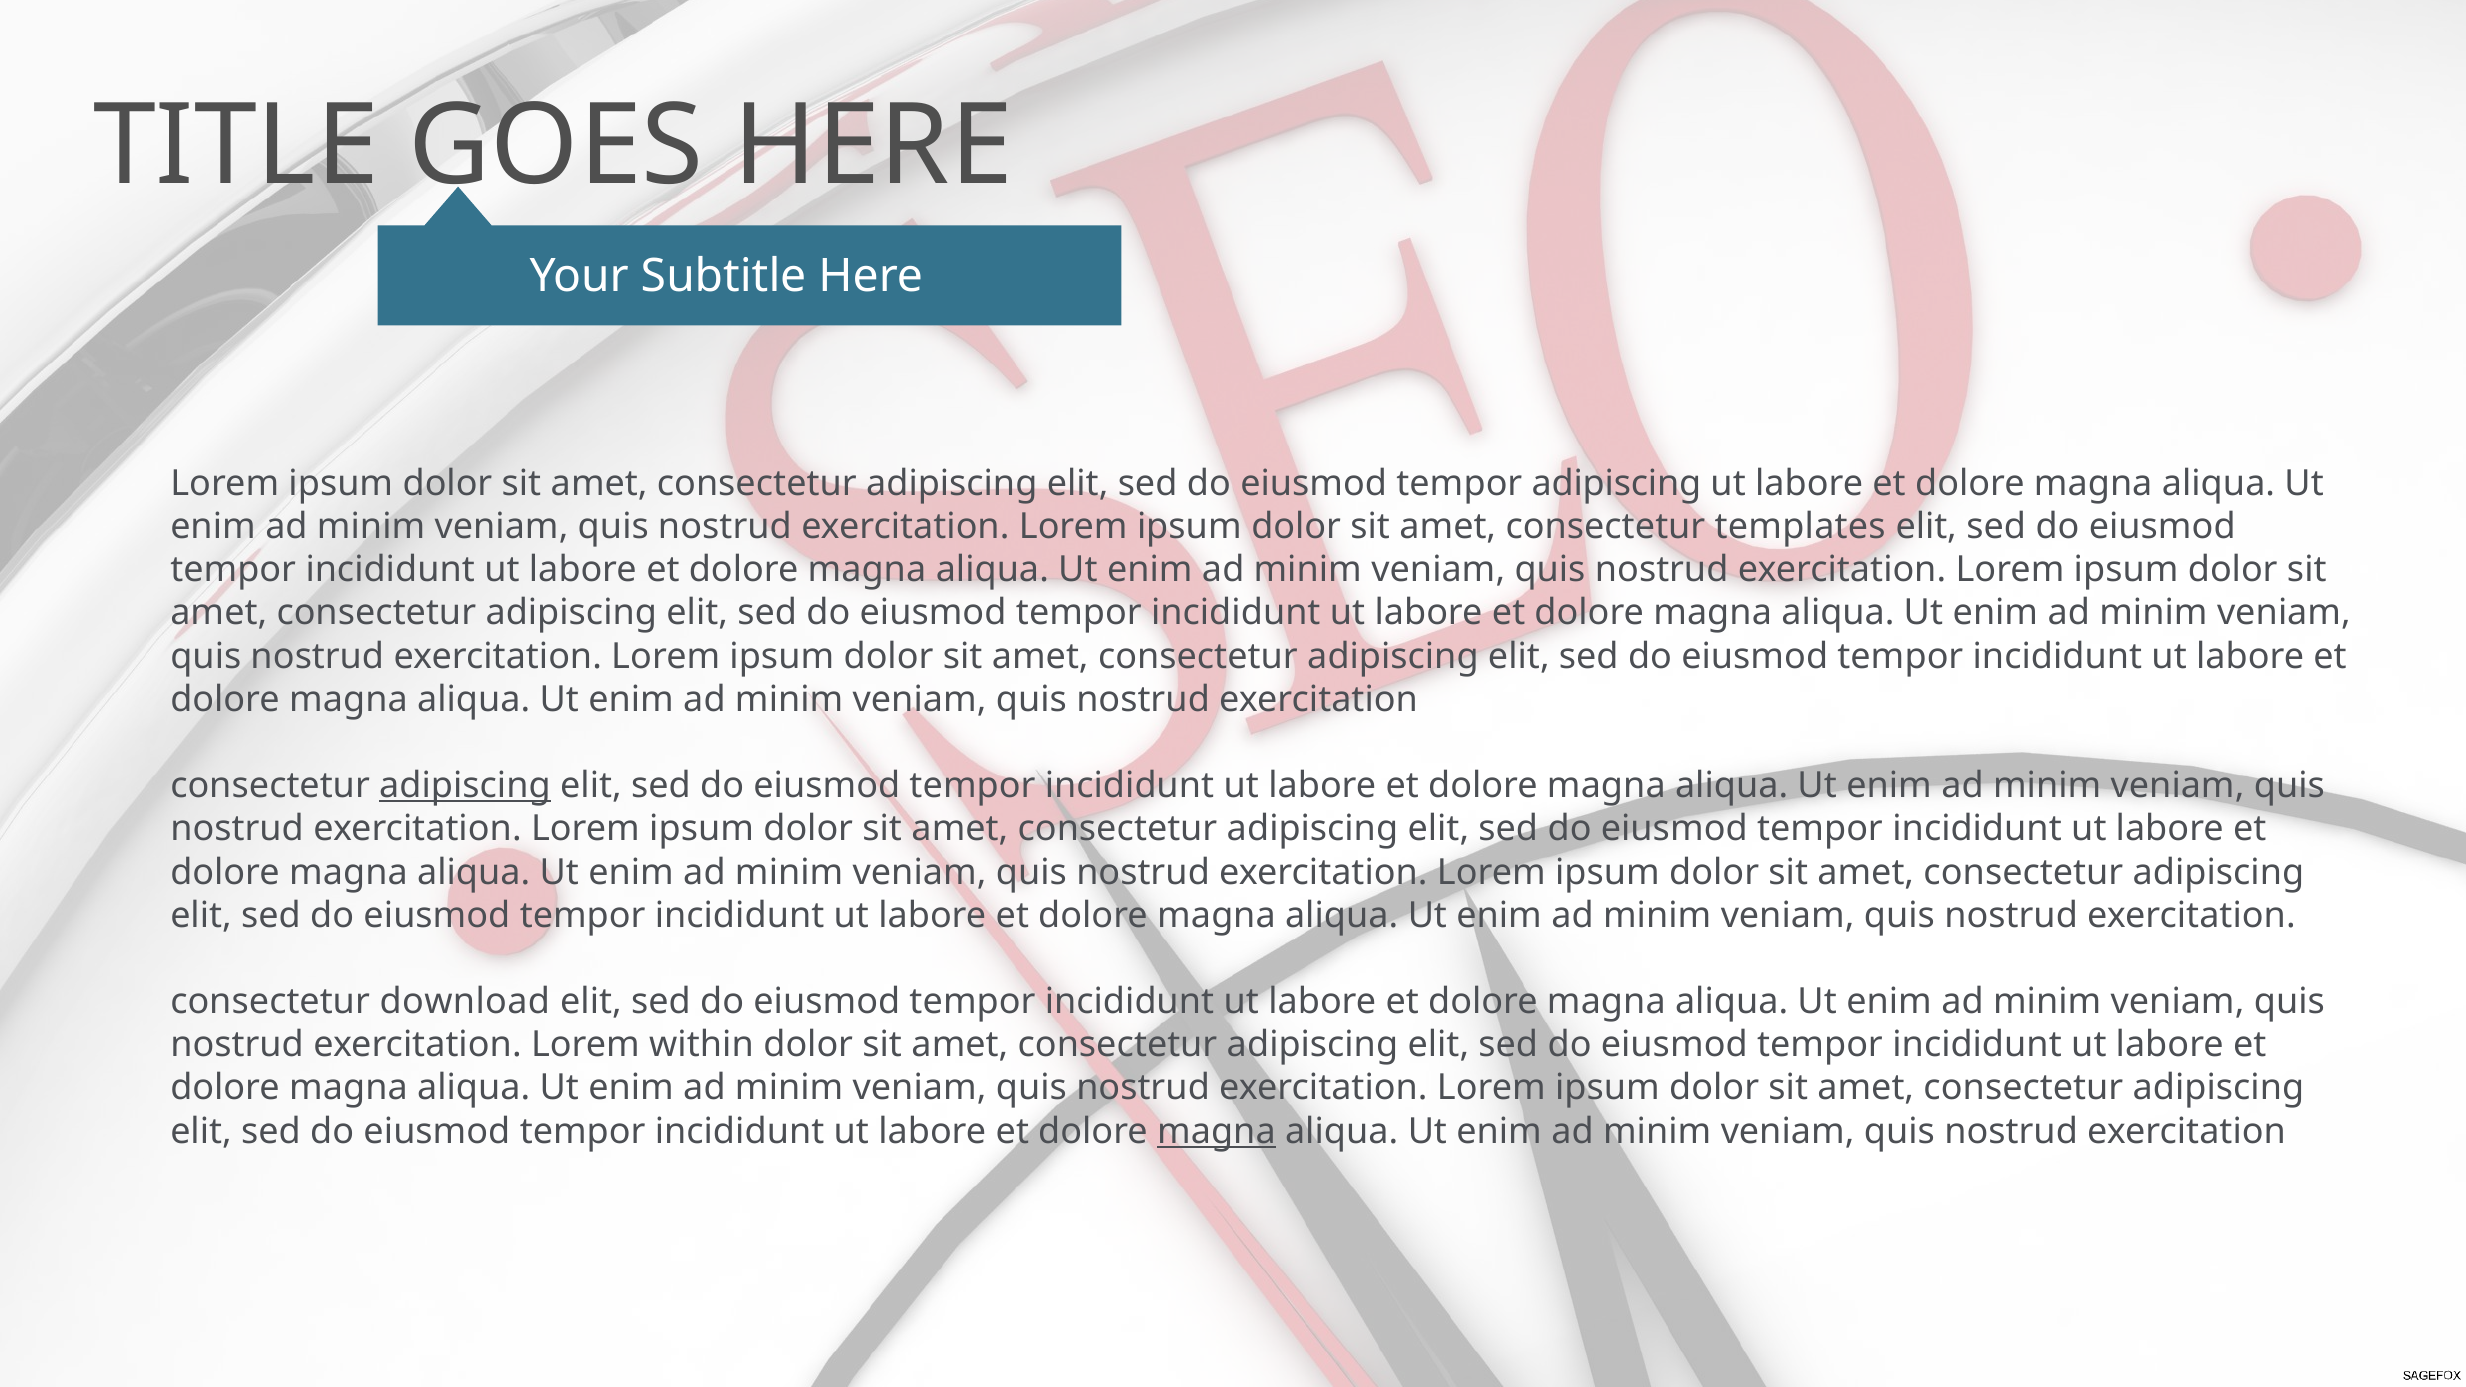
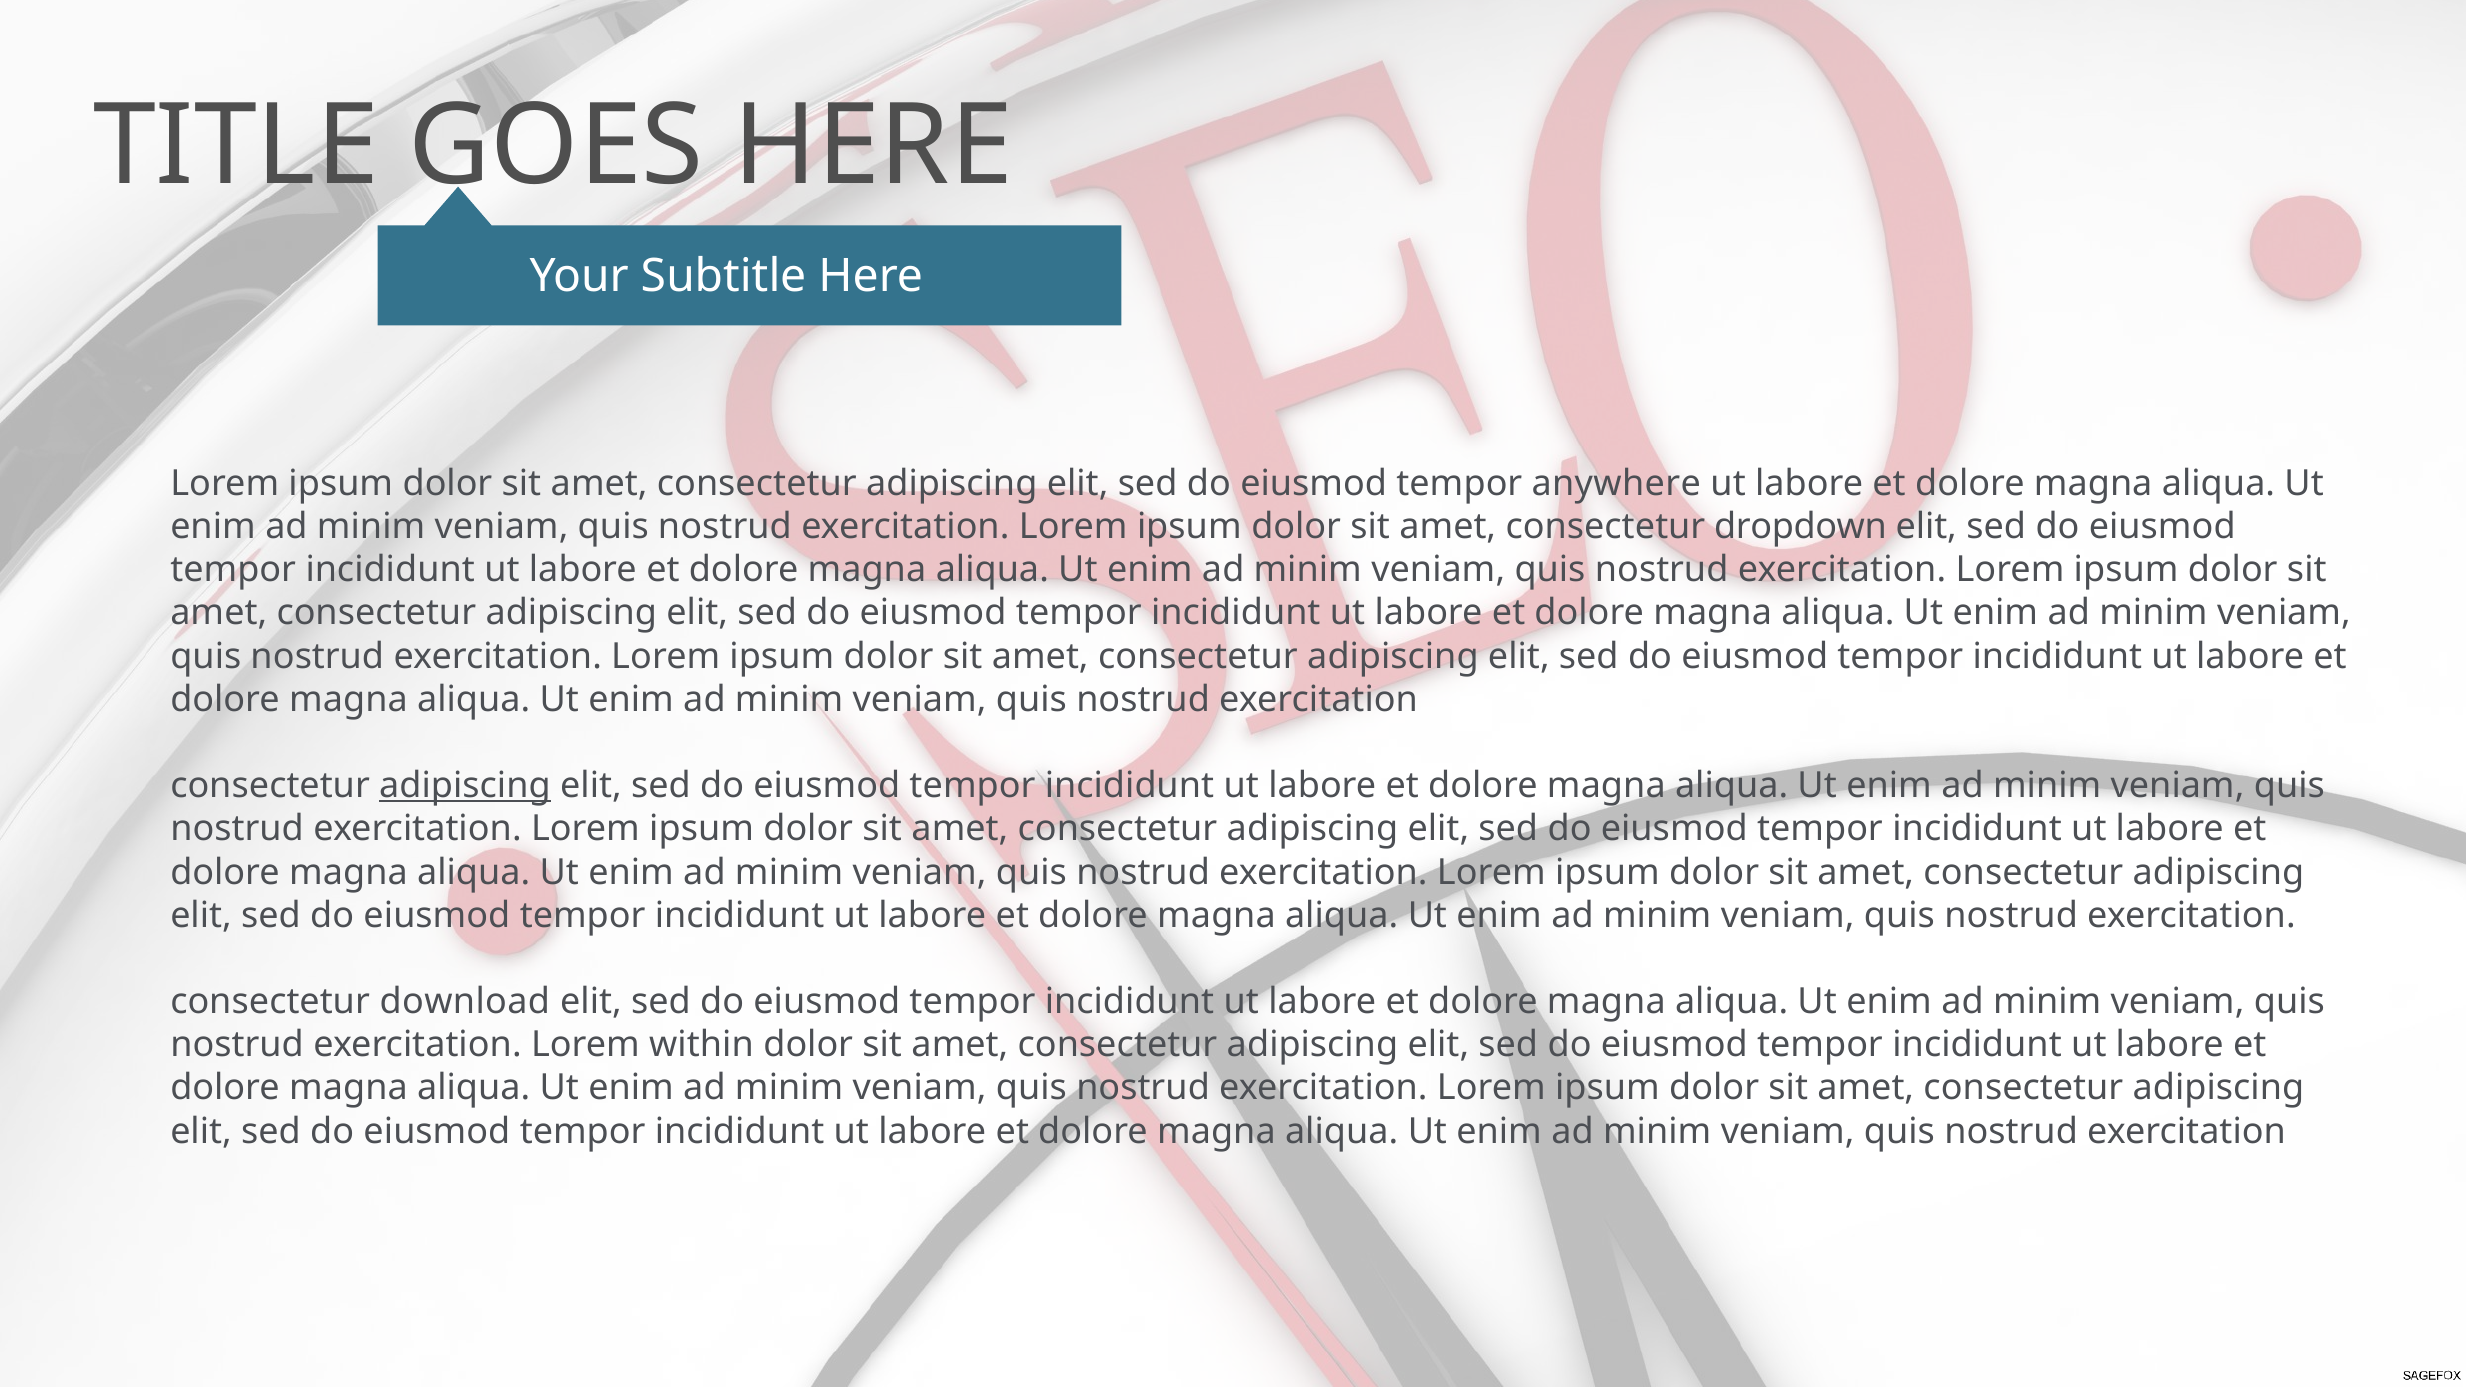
tempor adipiscing: adipiscing -> anywhere (1616, 484)
templates: templates -> dropdown (1801, 527)
magna underline: present -> none (1216, 1131)
